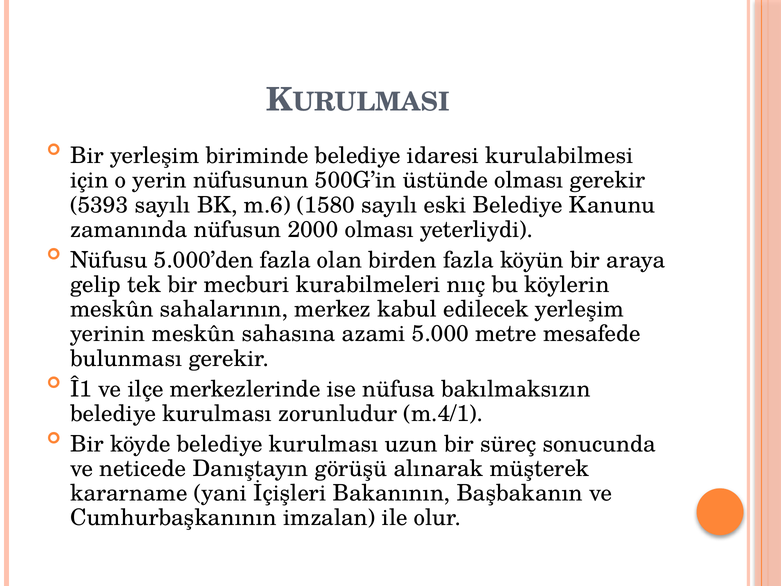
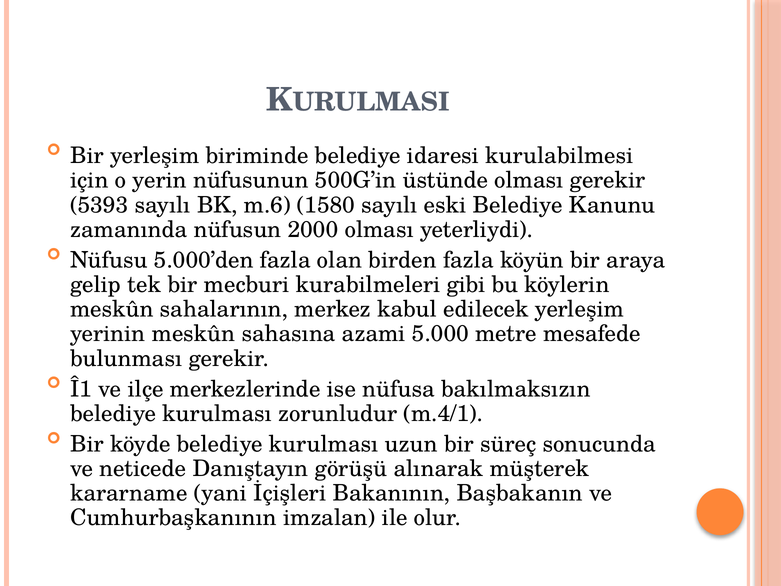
nııç: nııç -> gibi (466, 285)
